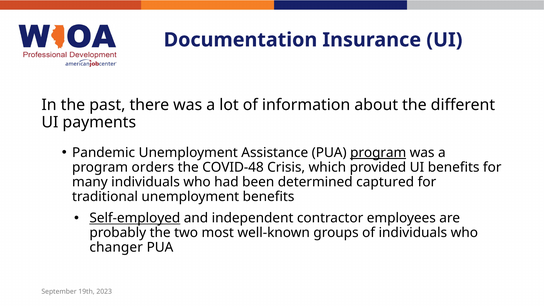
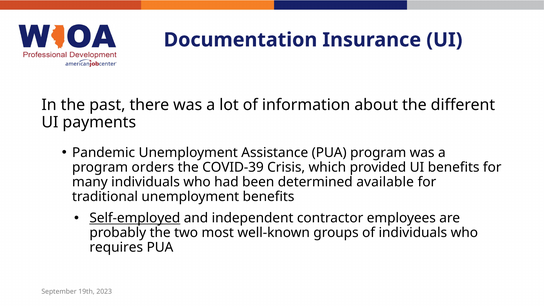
program underline: present -> none (378, 153)
COVID-48: COVID-48 -> COVID-39 (233, 167)
captured: captured -> available (385, 182)
changer: changer -> requires (116, 247)
